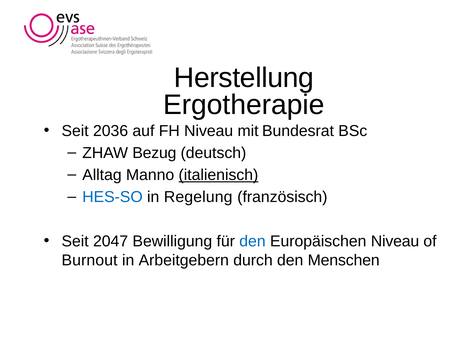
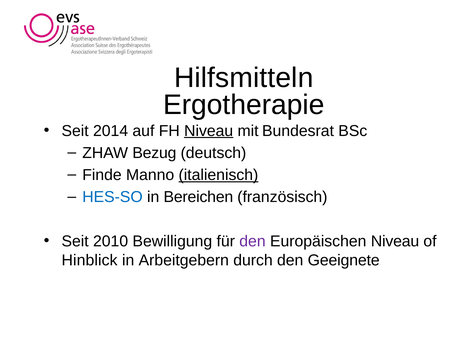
Herstellung: Herstellung -> Hilfsmitteln (244, 78)
2036: 2036 -> 2014 (111, 131)
Niveau underline: none -> present (209, 131)
Alltag: Alltag -> Finde (102, 175)
Regelung: Regelung -> Bereichen (198, 197)
2047: 2047 -> 2010 (111, 241)
den colour: blue -> purple (252, 241)
Burnout: Burnout -> Hinblick (90, 260)
Menschen: Menschen -> Geeignete (344, 260)
